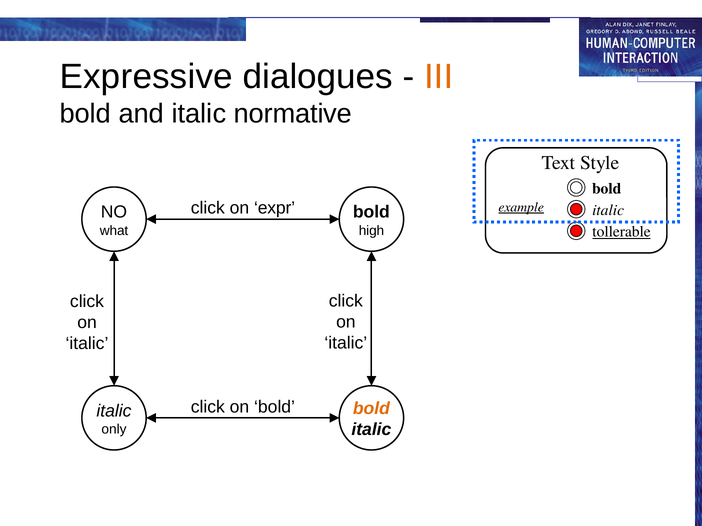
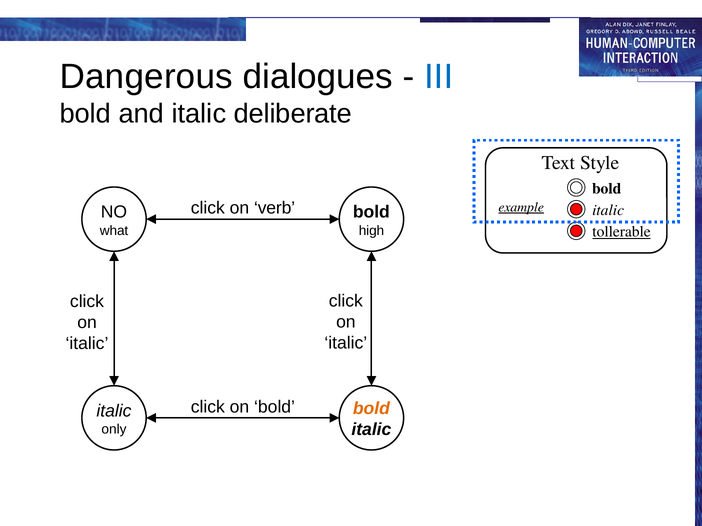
Expressive: Expressive -> Dangerous (146, 77)
III colour: orange -> blue (439, 77)
normative: normative -> deliberate (293, 114)
expr: expr -> verb (275, 208)
